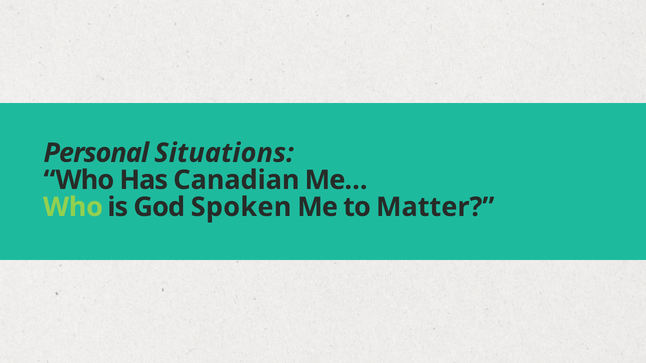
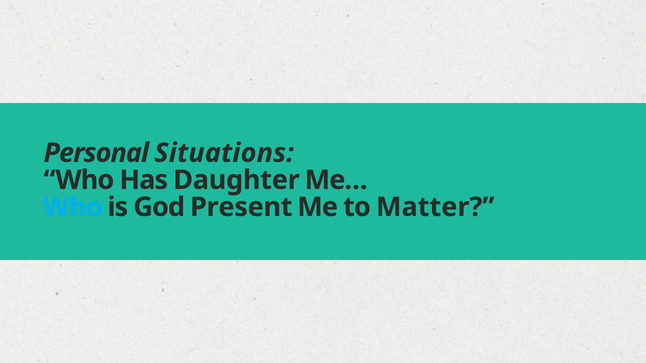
Canadian: Canadian -> Daughter (236, 180)
Who colour: light green -> light blue (73, 207)
Spoken: Spoken -> Present (241, 207)
